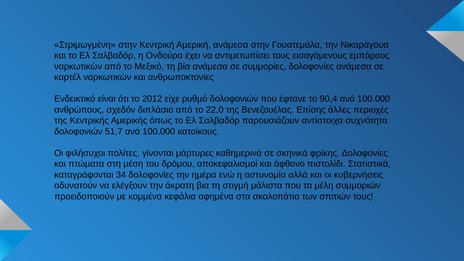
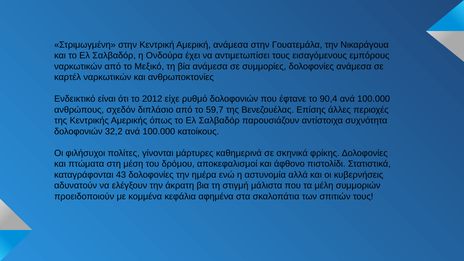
22,0: 22,0 -> 59,7 (215, 110)
51,7: 51,7 -> 32,2 (114, 131)
34: 34 -> 43 (121, 175)
